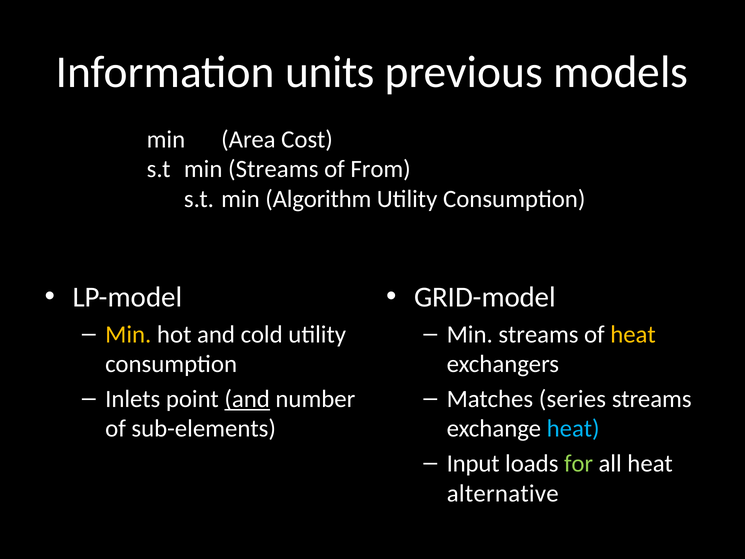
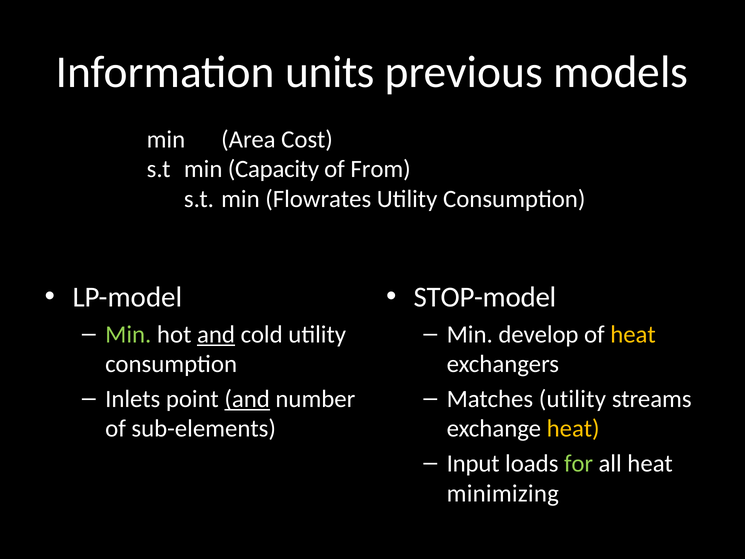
s.t min Streams: Streams -> Capacity (273, 169)
Algorithm: Algorithm -> Flowrates (318, 199)
GRID-model: GRID-model -> STOP-model (485, 297)
Min colour: yellow -> light green (128, 334)
and underline: none -> present (216, 334)
streams: streams -> develop (538, 334)
Matches series: series -> utility (572, 399)
heat colour: light blue -> yellow (573, 429)
alternative: alternative -> minimizing (503, 493)
